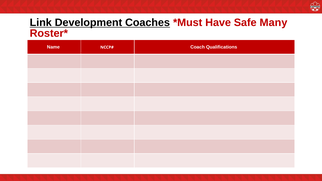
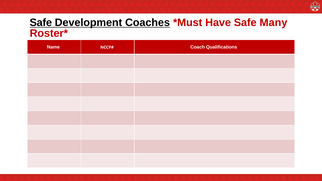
Link: Link -> Safe (41, 23)
